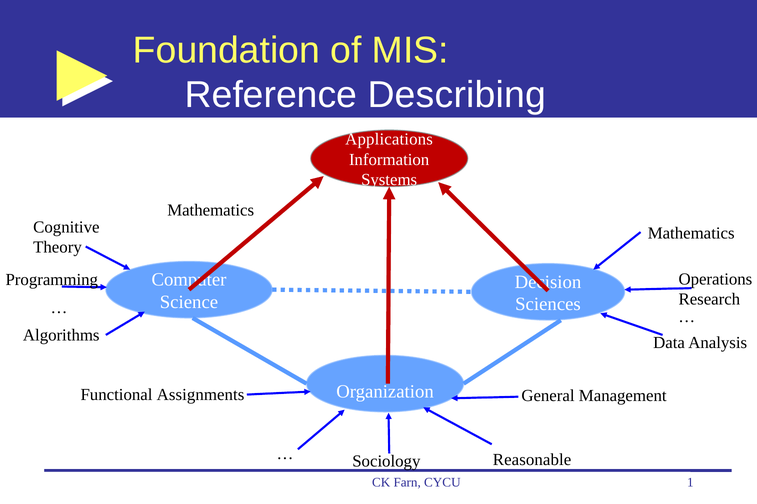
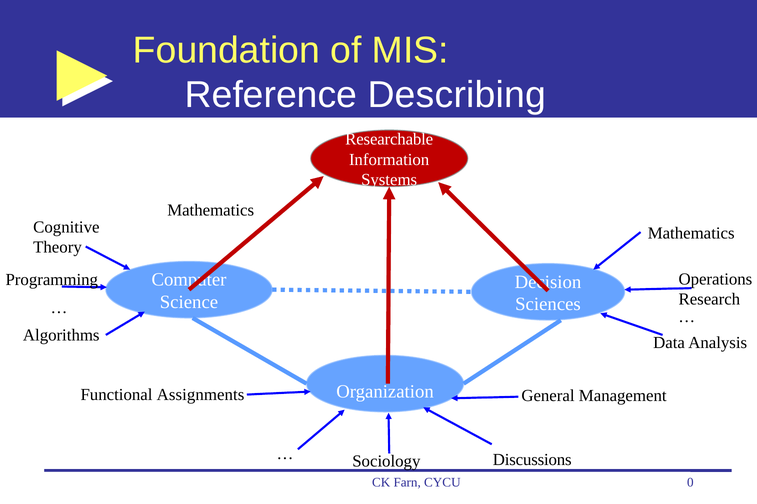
Applications: Applications -> Researchable (389, 139)
Reasonable: Reasonable -> Discussions (532, 460)
1: 1 -> 0 (690, 483)
